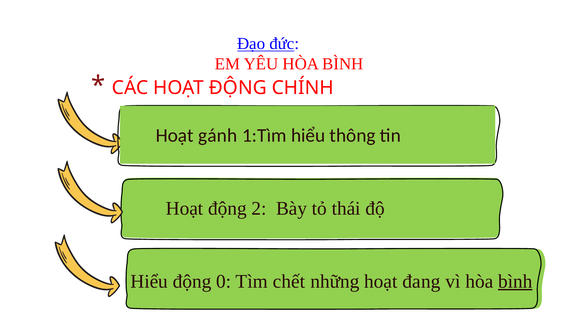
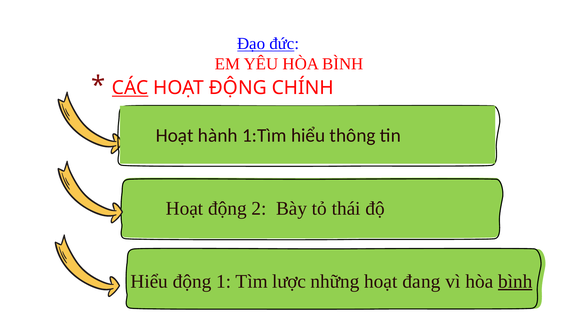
CÁC underline: none -> present (130, 88)
gánh: gánh -> hành (218, 135)
0: 0 -> 1 (224, 282)
chết: chết -> lược (289, 282)
